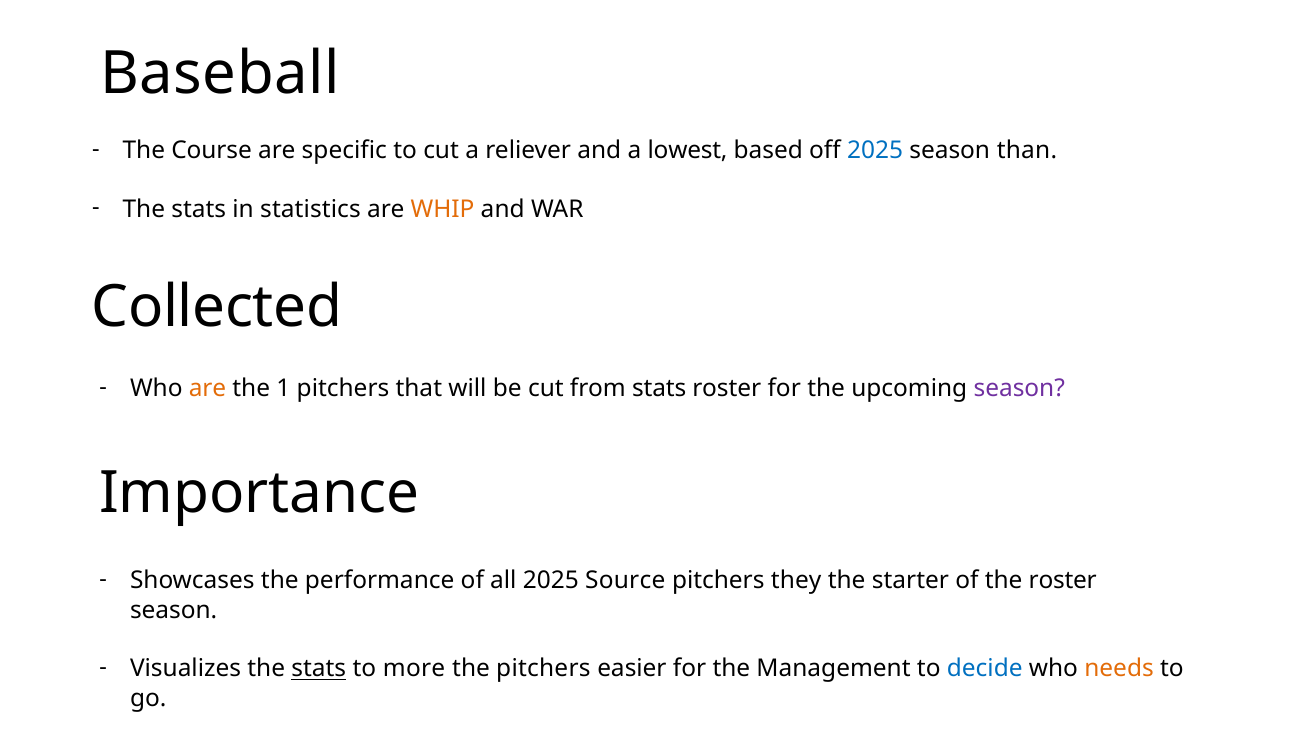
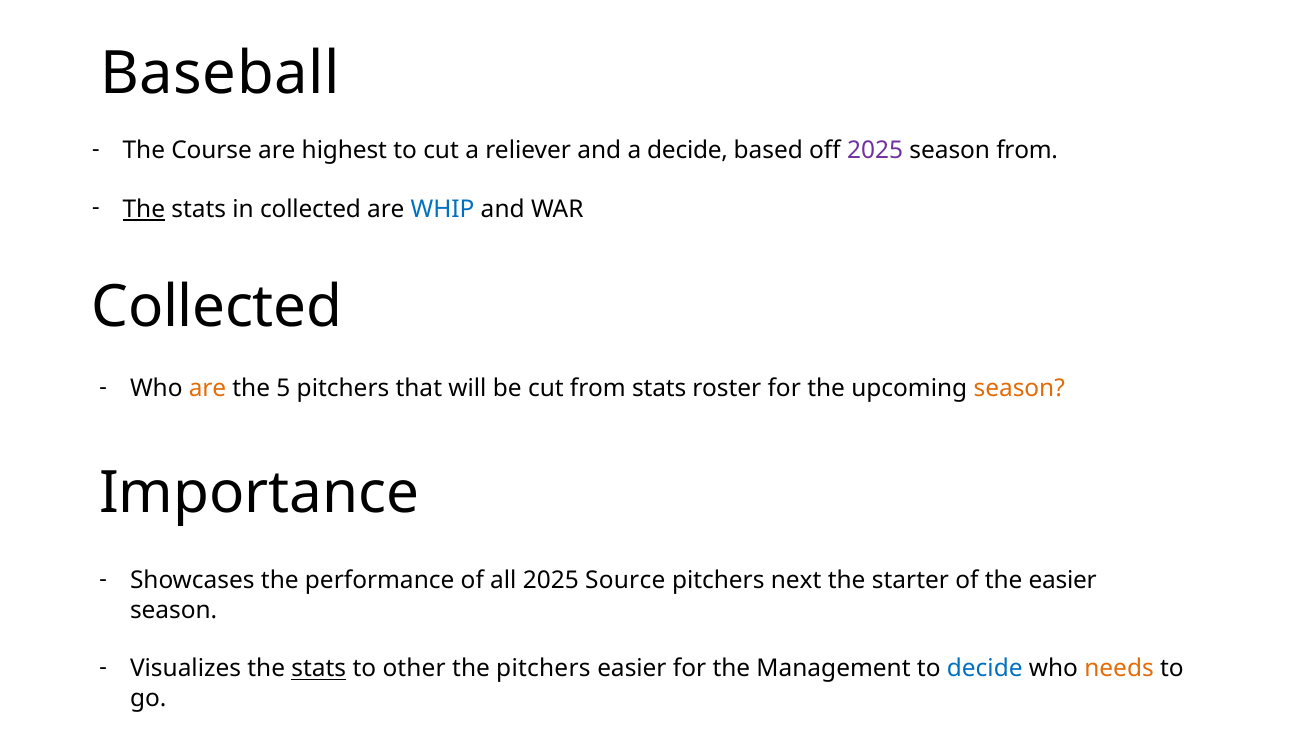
specific: specific -> highest (344, 150)
a lowest: lowest -> decide (688, 150)
2025 colour: blue -> purple (875, 150)
season than: than -> from (1027, 150)
The underline: none -> present (144, 209)
in statistics: statistics -> collected (311, 209)
WHIP colour: orange -> blue (443, 209)
1: 1 -> 5 (283, 388)
season colour: purple -> orange (1019, 388)
they: they -> next (796, 580)
the roster: roster -> easier (1063, 580)
more: more -> other (414, 668)
